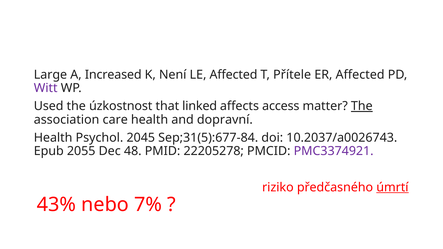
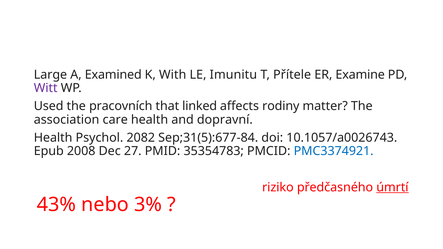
Increased: Increased -> Examined (113, 75)
Není: Není -> With (173, 75)
LE Affected: Affected -> Imunitu (233, 75)
ER Affected: Affected -> Examine (360, 75)
úzkostnost: úzkostnost -> pracovních (121, 106)
access: access -> rodiny (281, 106)
The underline: present -> none (362, 106)
2045: 2045 -> 2082 (141, 138)
10.2037/a0026743: 10.2037/a0026743 -> 10.1057/a0026743 (342, 138)
2055: 2055 -> 2008 (81, 151)
48: 48 -> 27 (133, 151)
22205278: 22205278 -> 35354783 (214, 151)
PMC3374921 colour: purple -> blue (334, 151)
7%: 7% -> 3% (148, 205)
